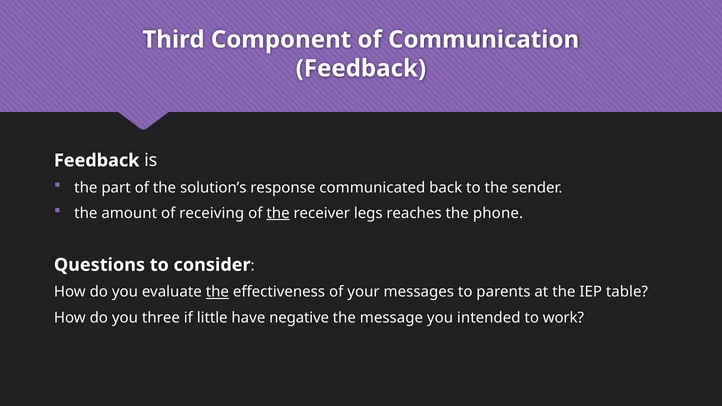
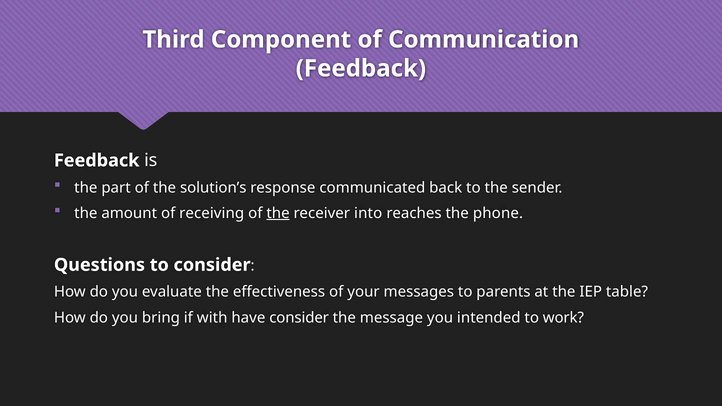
legs: legs -> into (368, 213)
the underline: present -> none (217, 292)
three: three -> bring (161, 318)
little: little -> with (212, 318)
have negative: negative -> consider (299, 318)
